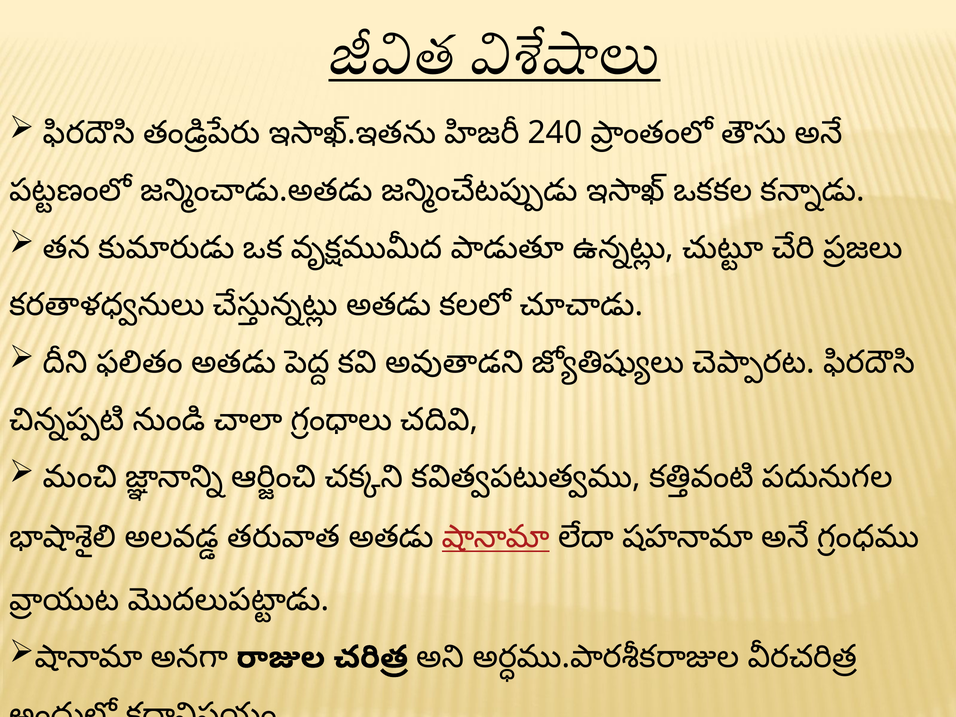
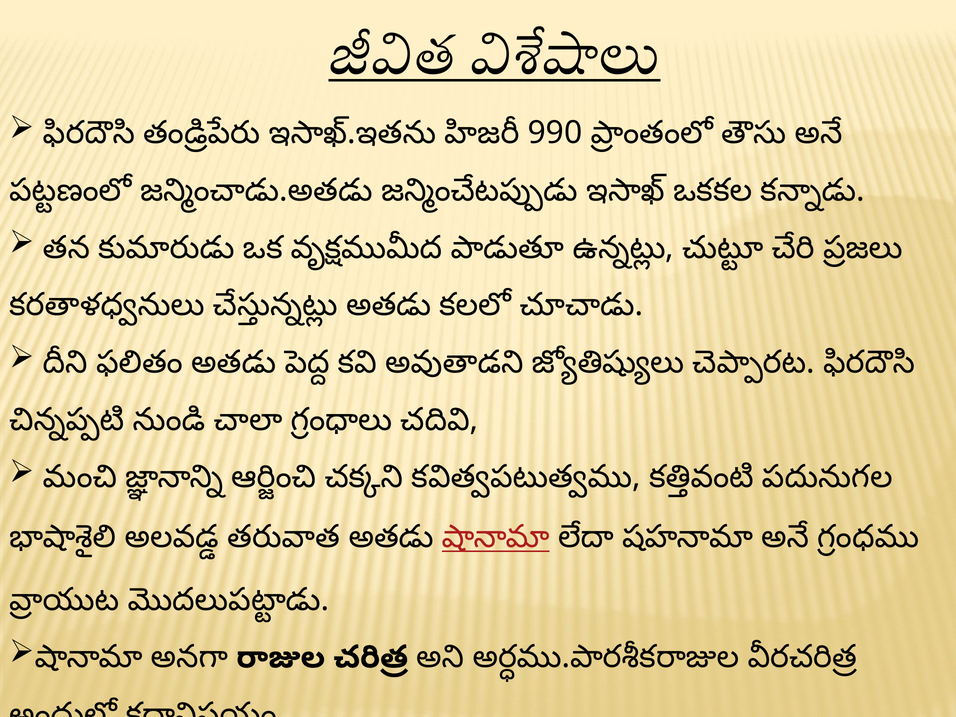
240: 240 -> 990 (555, 133)
